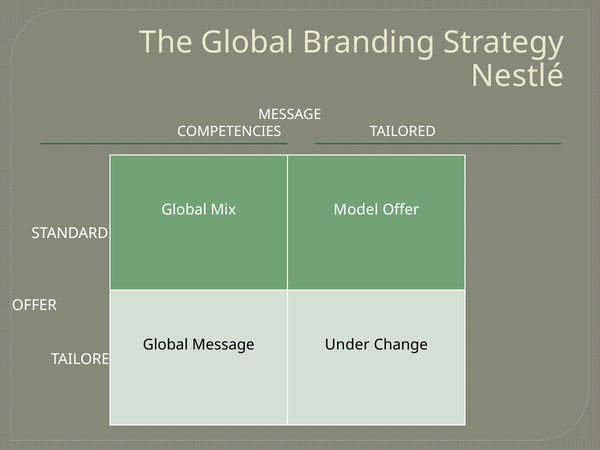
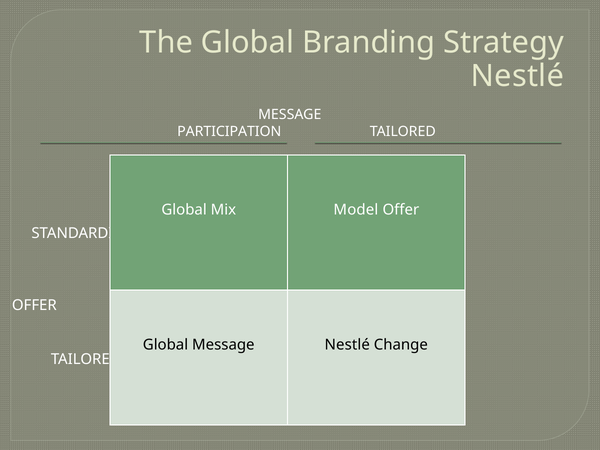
COMPETENCIES: COMPETENCIES -> PARTICIPATION (229, 131)
Message Under: Under -> Nestlé (347, 345)
